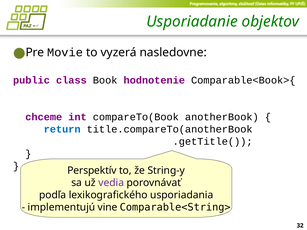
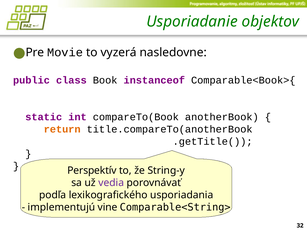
hodnotenie: hodnotenie -> instanceof (154, 80)
chceme: chceme -> static (44, 117)
return colour: blue -> orange (62, 129)
